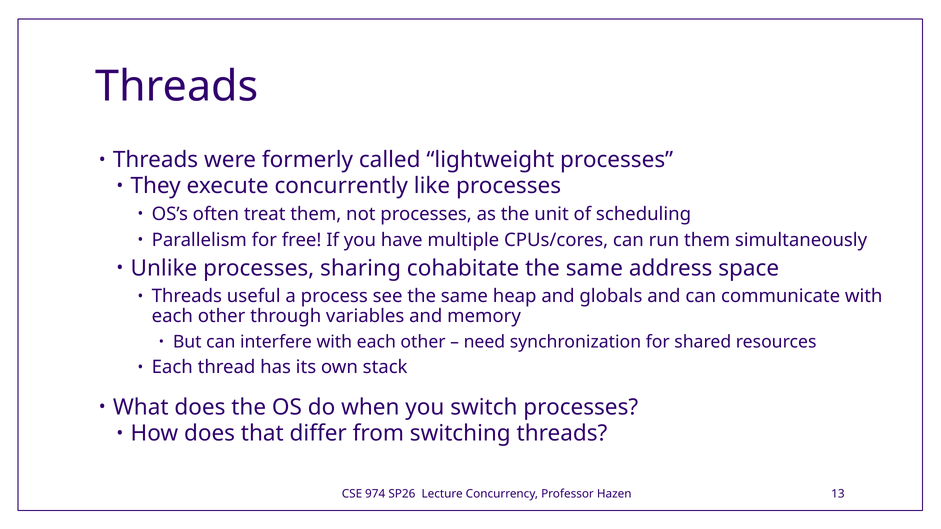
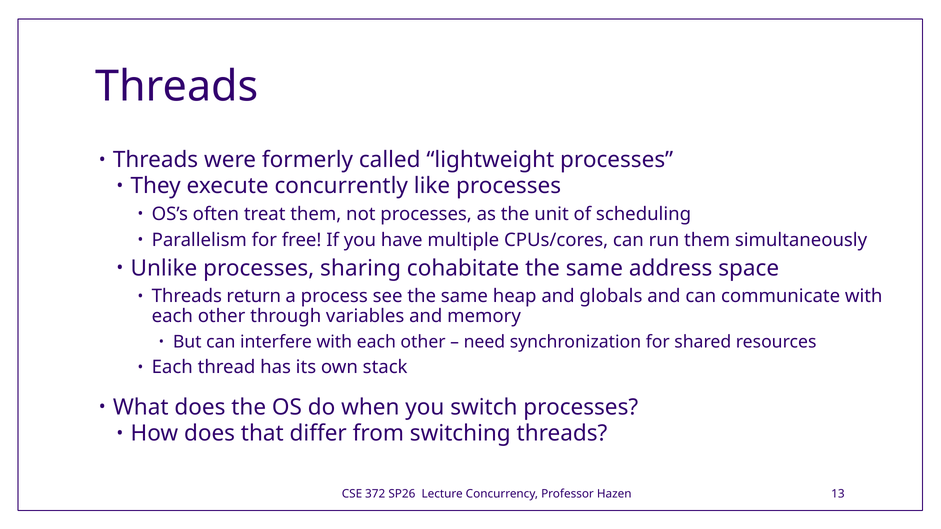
useful: useful -> return (254, 296)
974: 974 -> 372 (375, 494)
